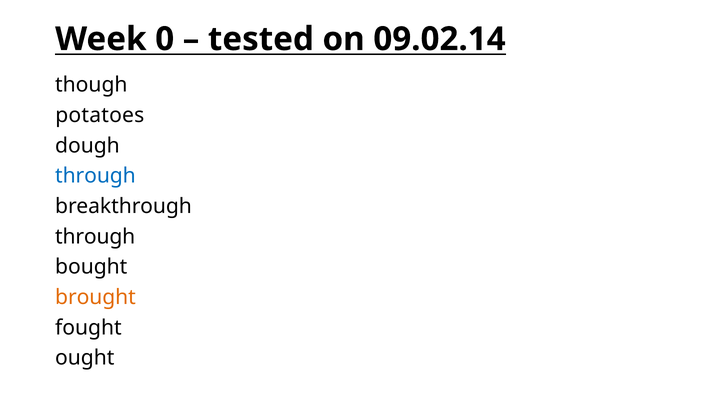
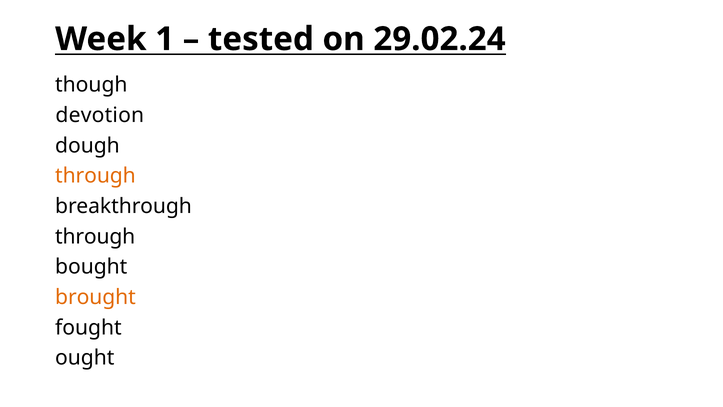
0: 0 -> 1 (165, 39)
09.02.14: 09.02.14 -> 29.02.24 (439, 39)
potatoes: potatoes -> devotion (100, 115)
through colour: blue -> orange (95, 176)
